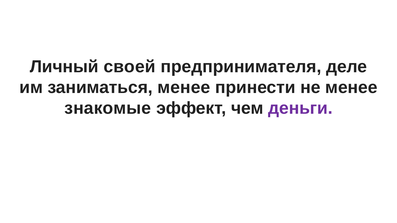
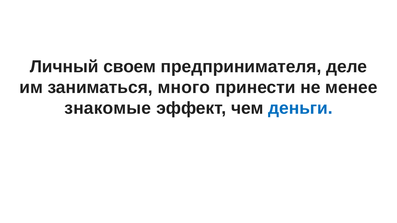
своей: своей -> своем (130, 67)
заниматься менее: менее -> много (184, 87)
деньги colour: purple -> blue (300, 108)
